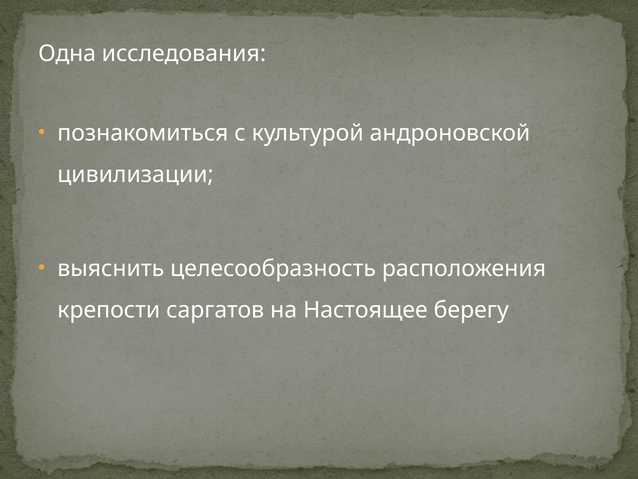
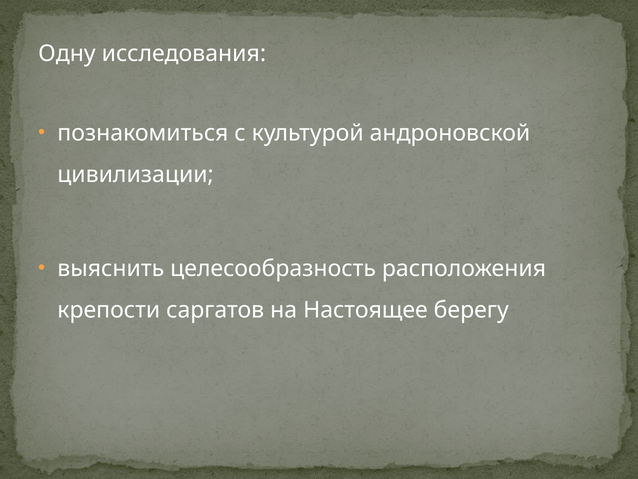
Одна: Одна -> Одну (67, 53)
